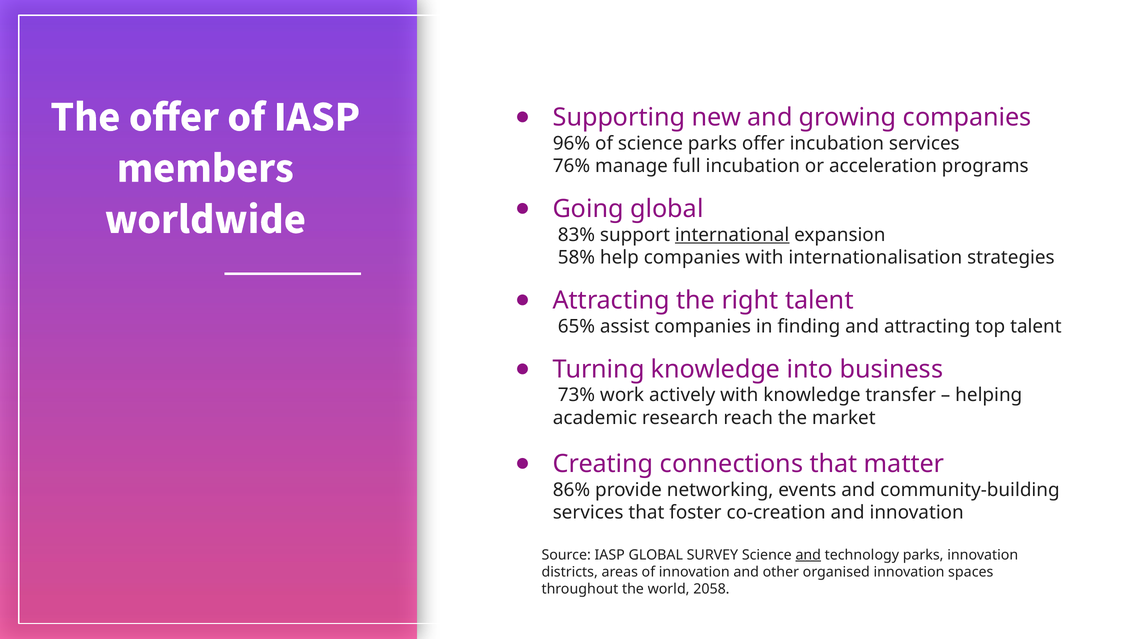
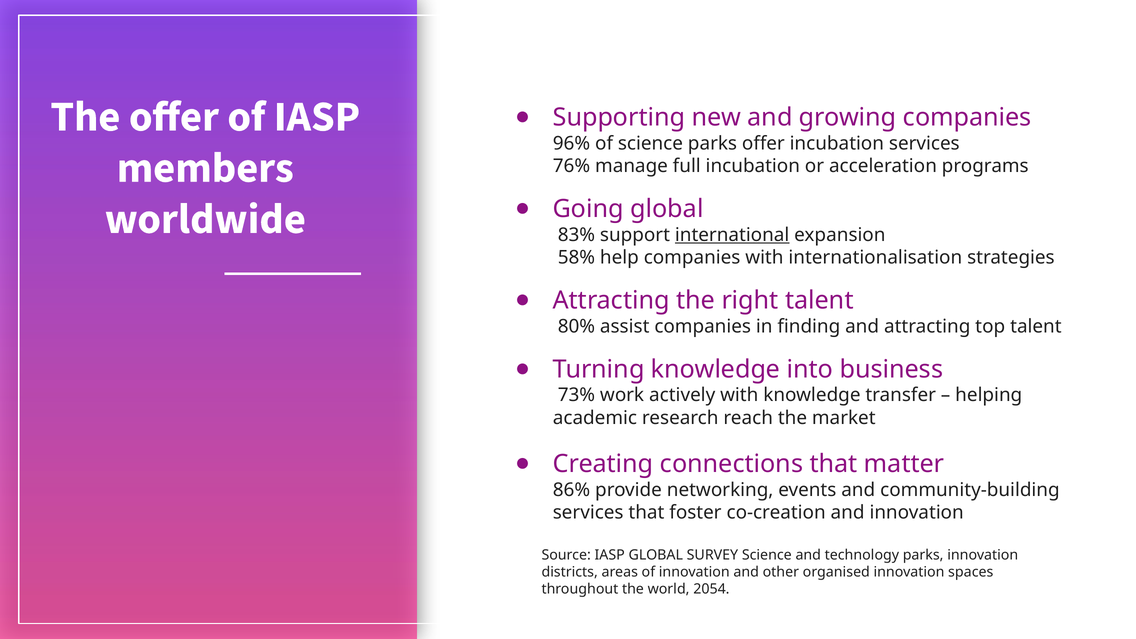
65%: 65% -> 80% (576, 326)
and underline: present -> none (808, 555)
2058: 2058 -> 2054 (711, 589)
